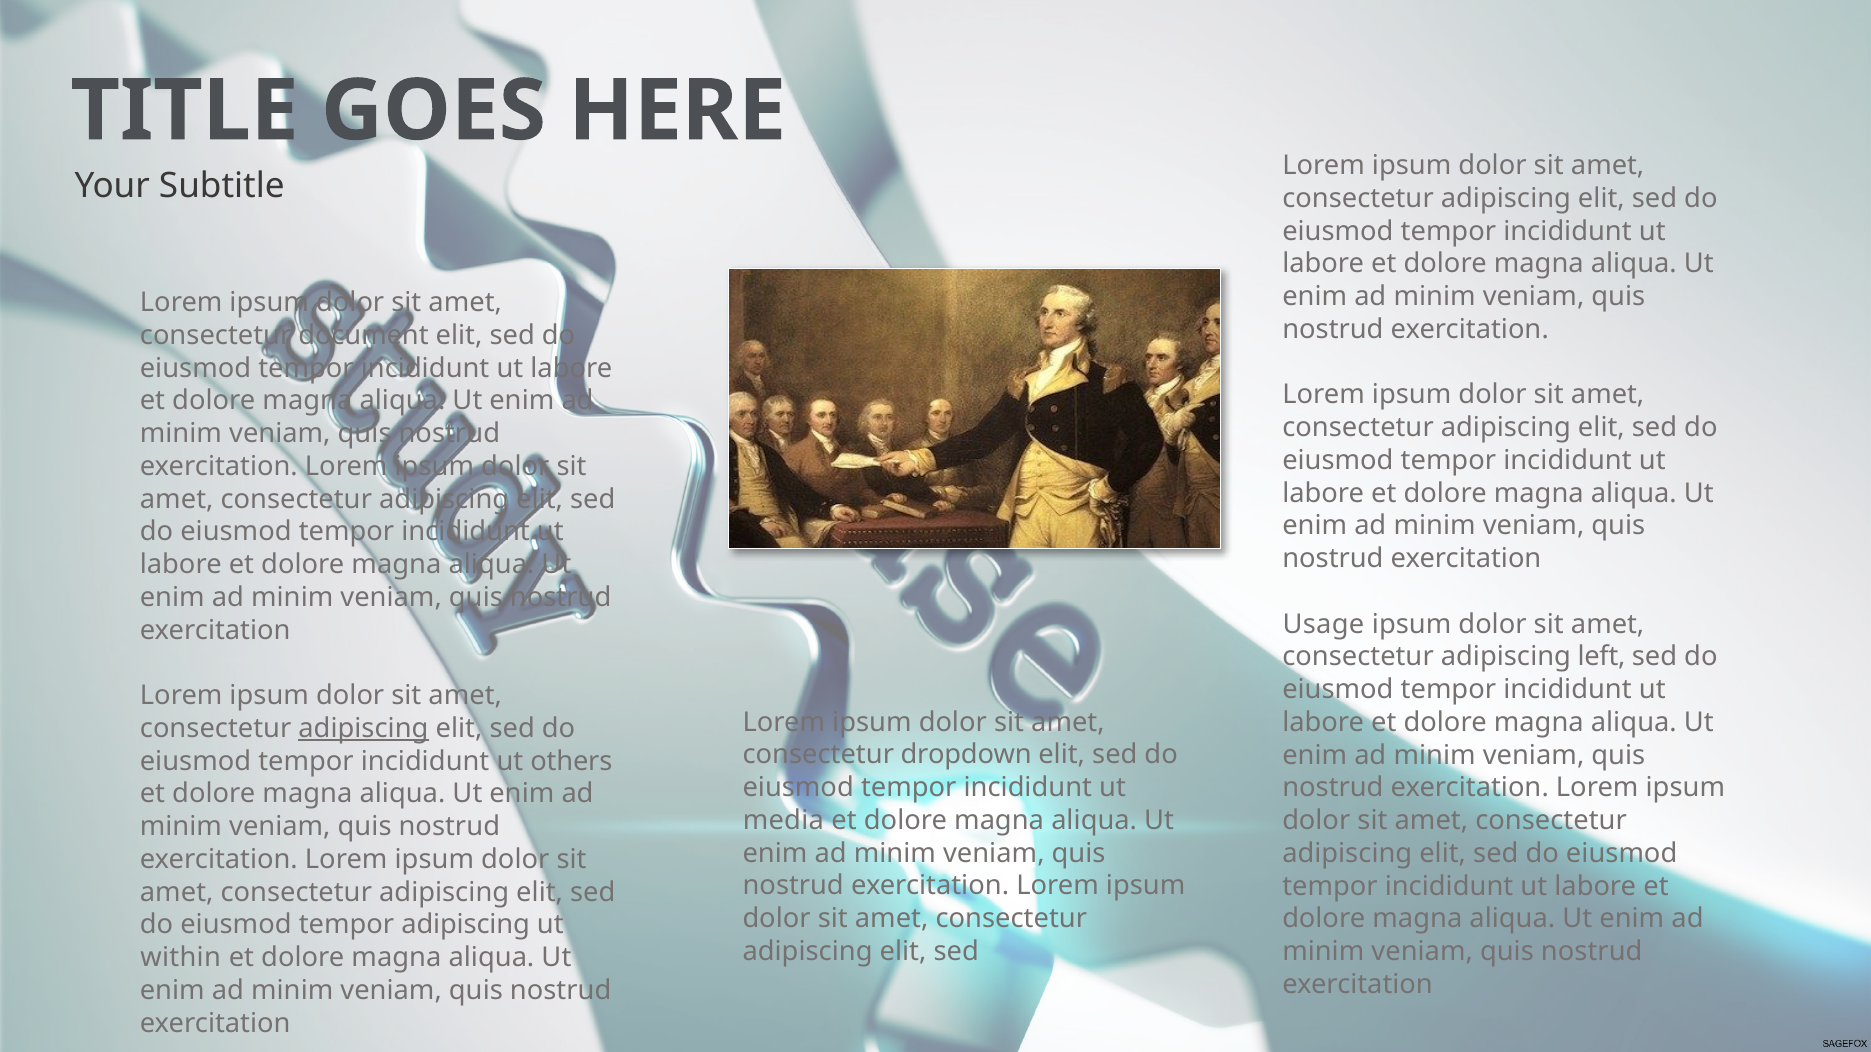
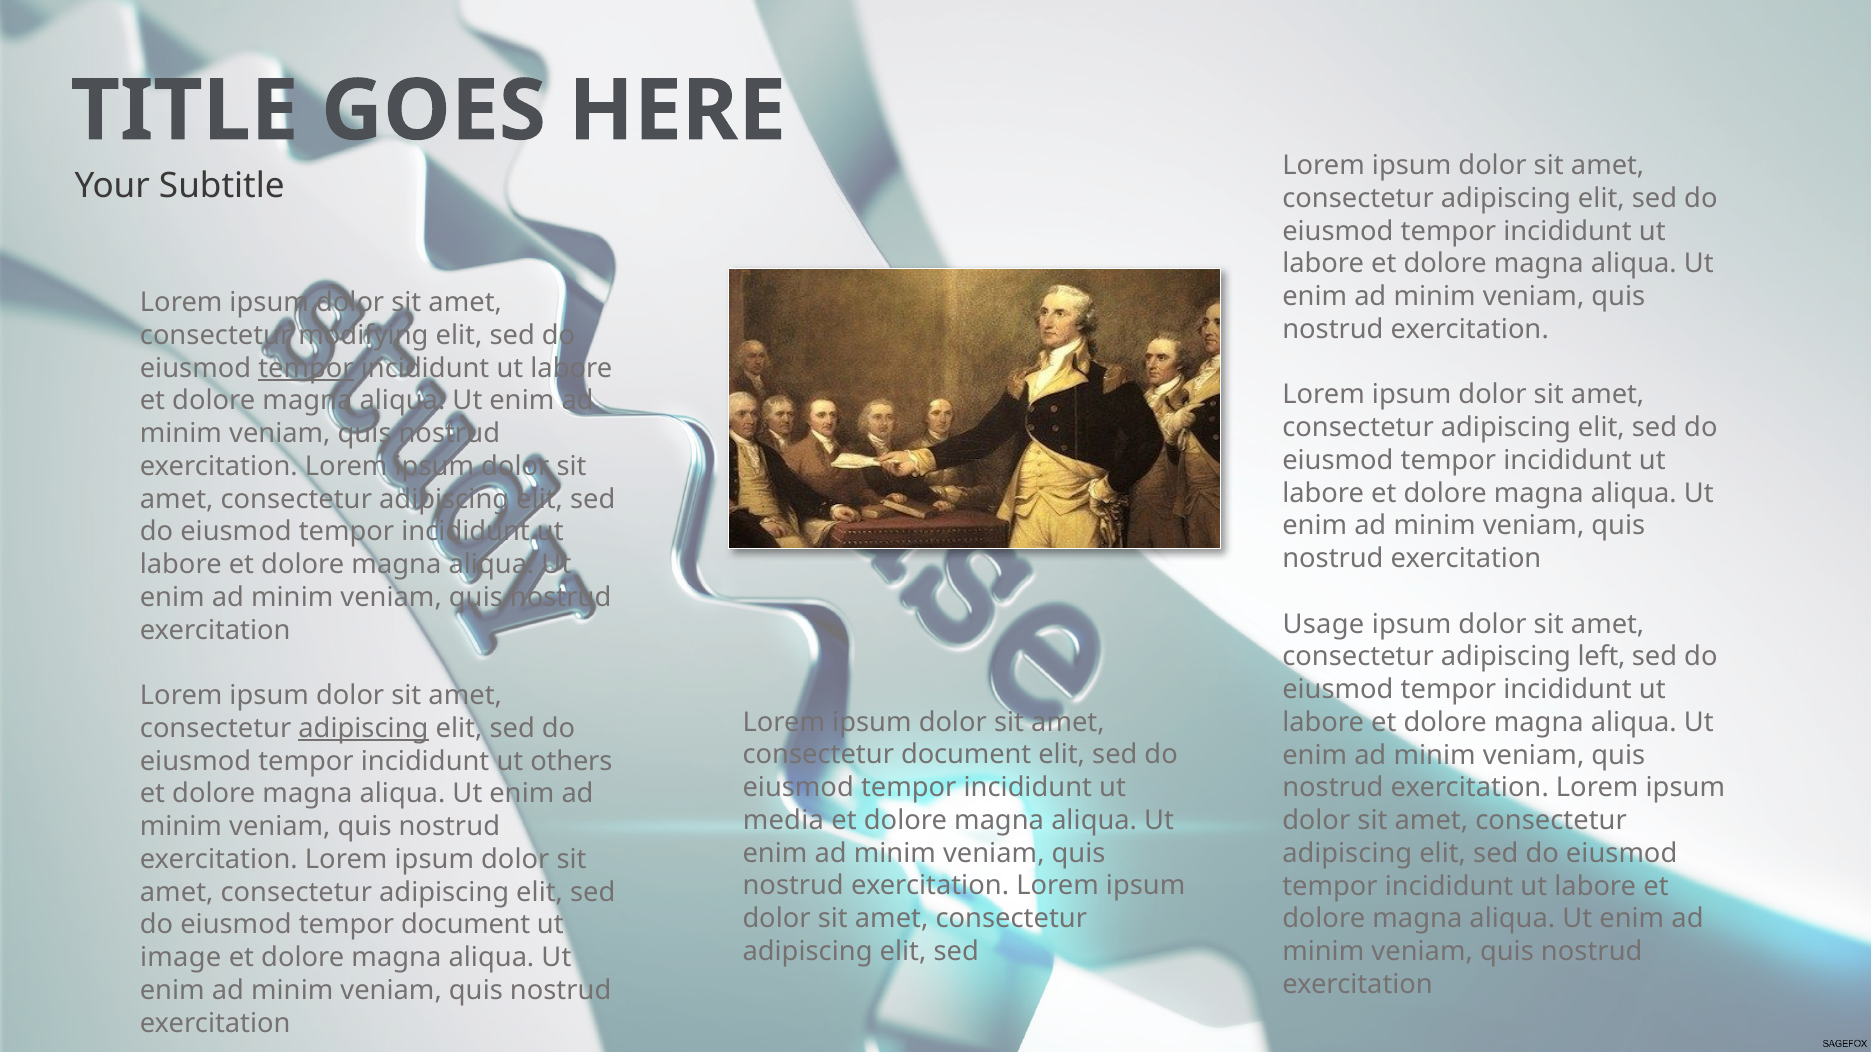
document: document -> modifying (363, 336)
tempor underline: none -> present (306, 368)
consectetur dropdown: dropdown -> document (966, 755)
tempor adipiscing: adipiscing -> document (466, 925)
within: within -> image (181, 958)
